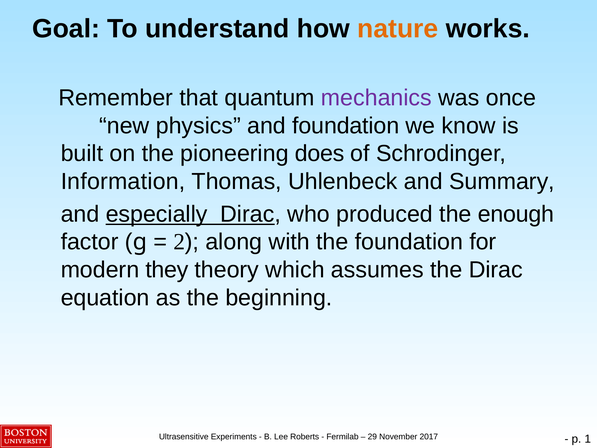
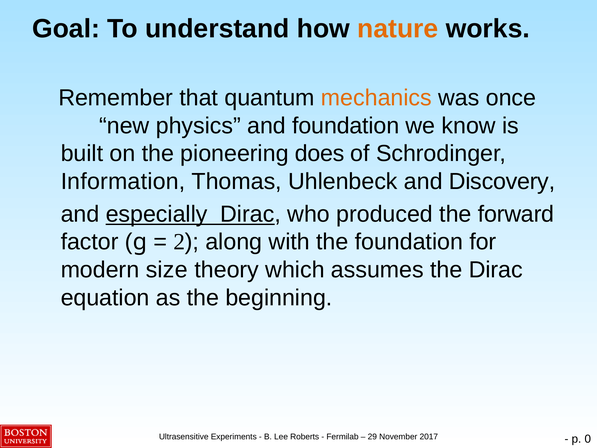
mechanics colour: purple -> orange (376, 98)
Summary: Summary -> Discovery (502, 181)
enough: enough -> forward (516, 214)
they: they -> size (167, 270)
1: 1 -> 0 (588, 439)
